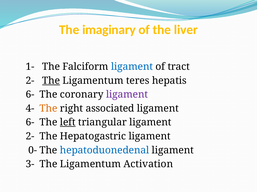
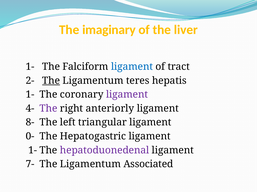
6-: 6- -> 1- (30, 95)
The colour: orange -> purple (48, 109)
associated: associated -> anteriorly (110, 109)
6-: 6- -> 8- (30, 123)
left underline: present -> none (68, 123)
2-: 2- -> 0- (30, 137)
0-: 0- -> 1- (33, 151)
hepatoduonedenal colour: blue -> purple (105, 151)
3-: 3- -> 7- (30, 165)
Activation: Activation -> Associated (148, 165)
